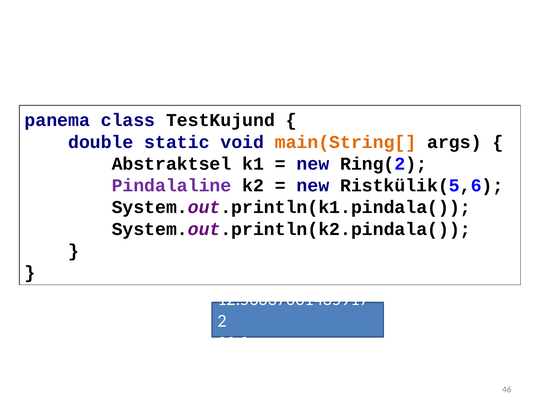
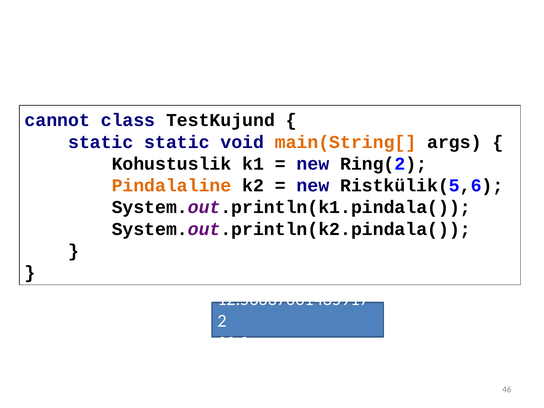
panema: panema -> cannot (57, 120)
double: double -> static (101, 142)
Abstraktsel: Abstraktsel -> Kohustuslik (172, 164)
Pindalaline colour: purple -> orange (172, 186)
